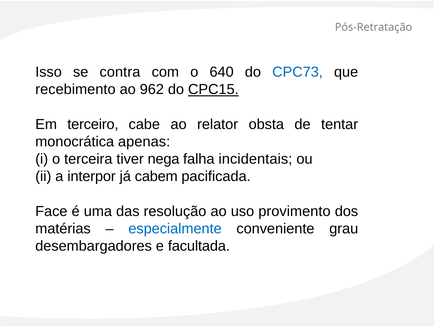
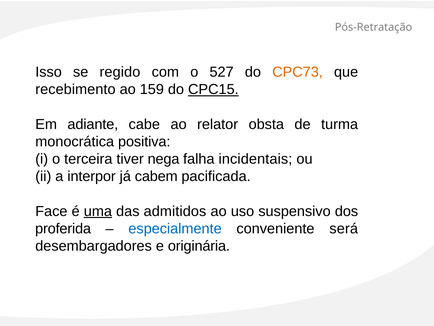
contra: contra -> regido (120, 72)
640: 640 -> 527 (222, 72)
CPC73 colour: blue -> orange (298, 72)
962: 962 -> 159 (152, 89)
terceiro: terceiro -> adiante (93, 124)
tentar: tentar -> turma (340, 124)
apenas: apenas -> positiva (144, 141)
uma underline: none -> present (98, 211)
resolução: resolução -> admitidos (175, 211)
provimento: provimento -> suspensivo (295, 211)
matérias: matérias -> proferida (63, 228)
grau: grau -> será (344, 228)
facultada: facultada -> originária (199, 246)
